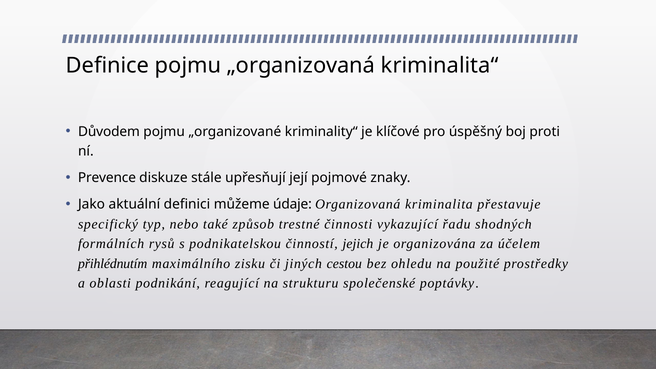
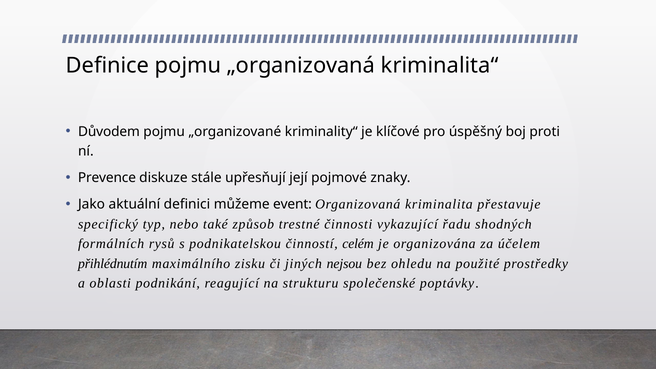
údaje: údaje -> event (292, 204)
jejich: jejich -> celém (358, 244)
cestou: cestou -> nejsou (344, 264)
